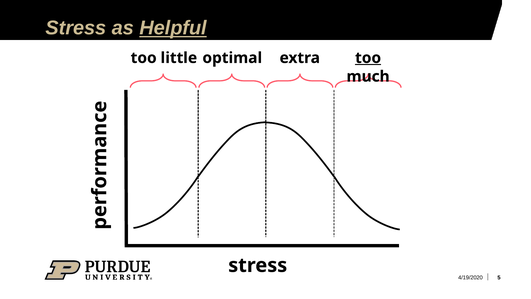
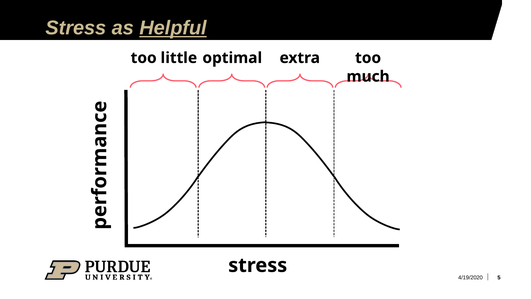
too underline: present -> none (368, 58)
